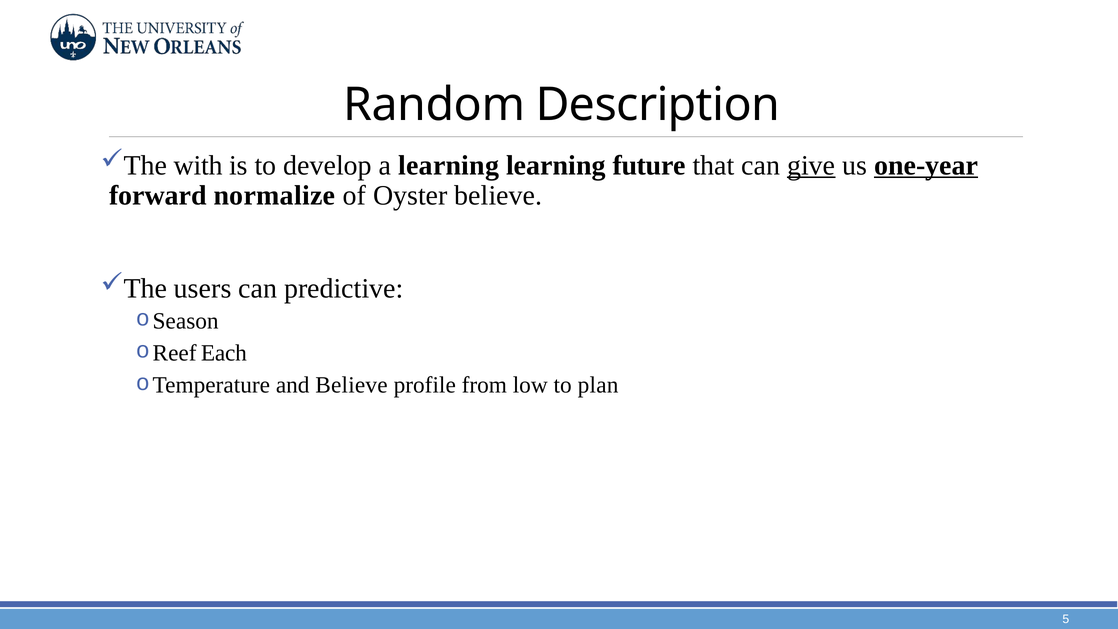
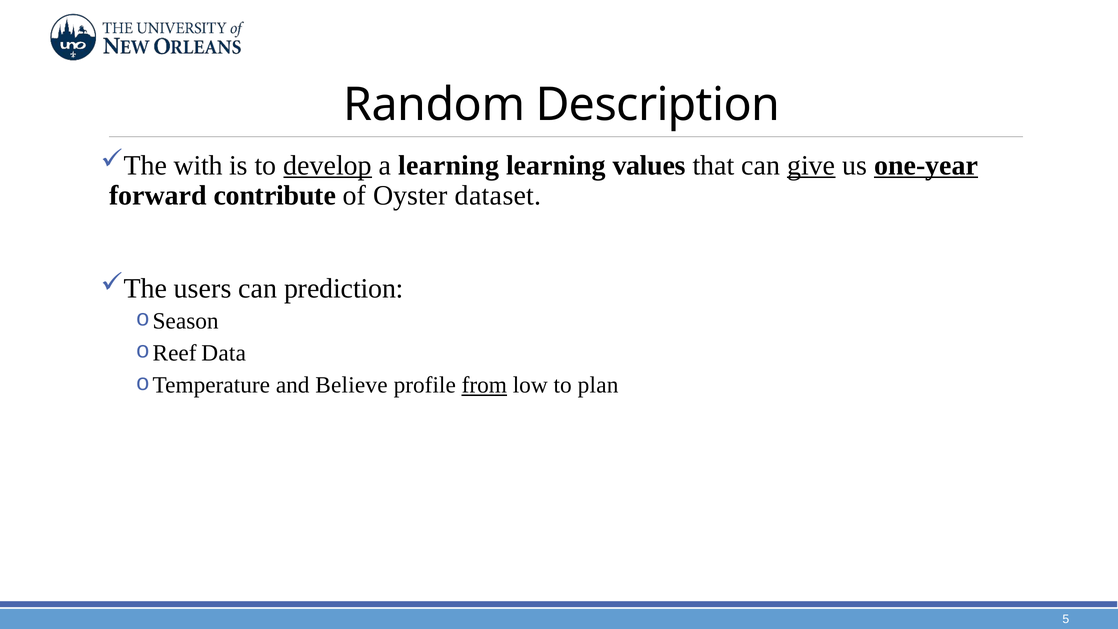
develop underline: none -> present (328, 165)
future: future -> values (649, 165)
normalize: normalize -> contribute (275, 196)
Oyster believe: believe -> dataset (498, 196)
predictive: predictive -> prediction (344, 288)
Each: Each -> Data (224, 353)
from underline: none -> present (484, 385)
